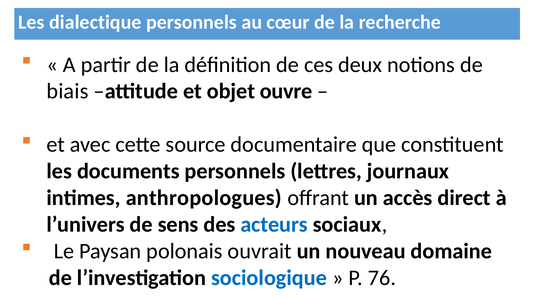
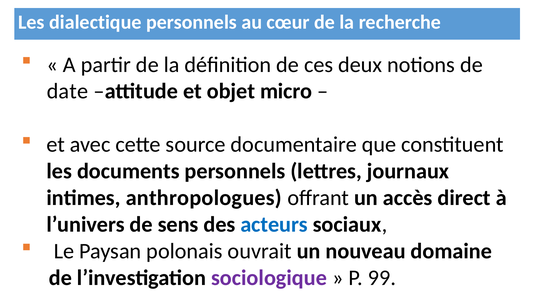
biais: biais -> date (67, 91)
ouvre: ouvre -> micro (286, 91)
sociologique colour: blue -> purple (269, 278)
76: 76 -> 99 (382, 278)
